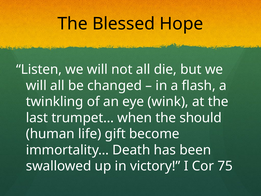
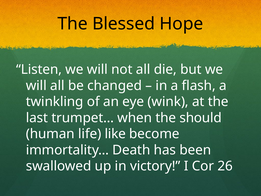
gift: gift -> like (115, 134)
75: 75 -> 26 (225, 166)
